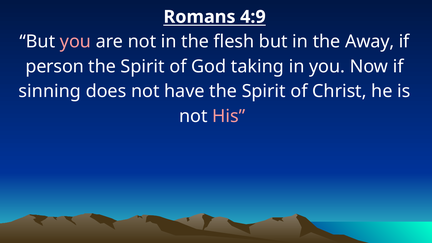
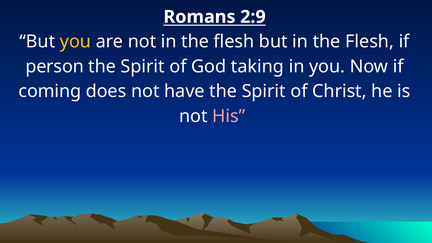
4:9: 4:9 -> 2:9 (253, 17)
you colour: pink -> yellow (76, 42)
but in the Away: Away -> Flesh (370, 42)
sinning: sinning -> coming (50, 91)
